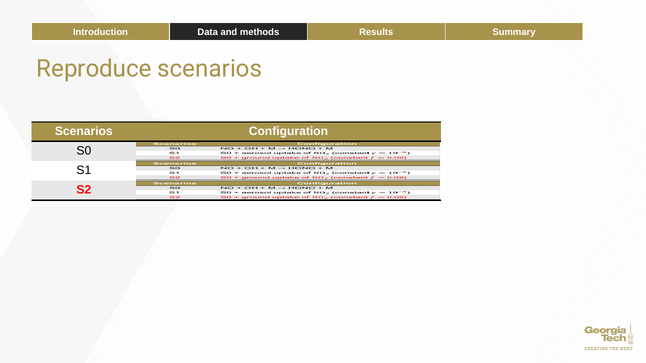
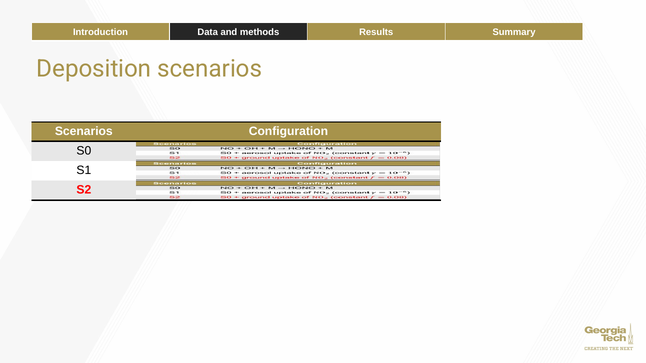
Reproduce: Reproduce -> Deposition (94, 69)
